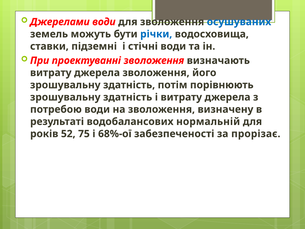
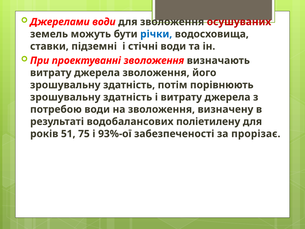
осушуваних colour: blue -> red (239, 22)
нормальній: нормальній -> поліетилену (208, 121)
52: 52 -> 51 (68, 134)
68%-ої: 68%-ої -> 93%-ої (115, 134)
